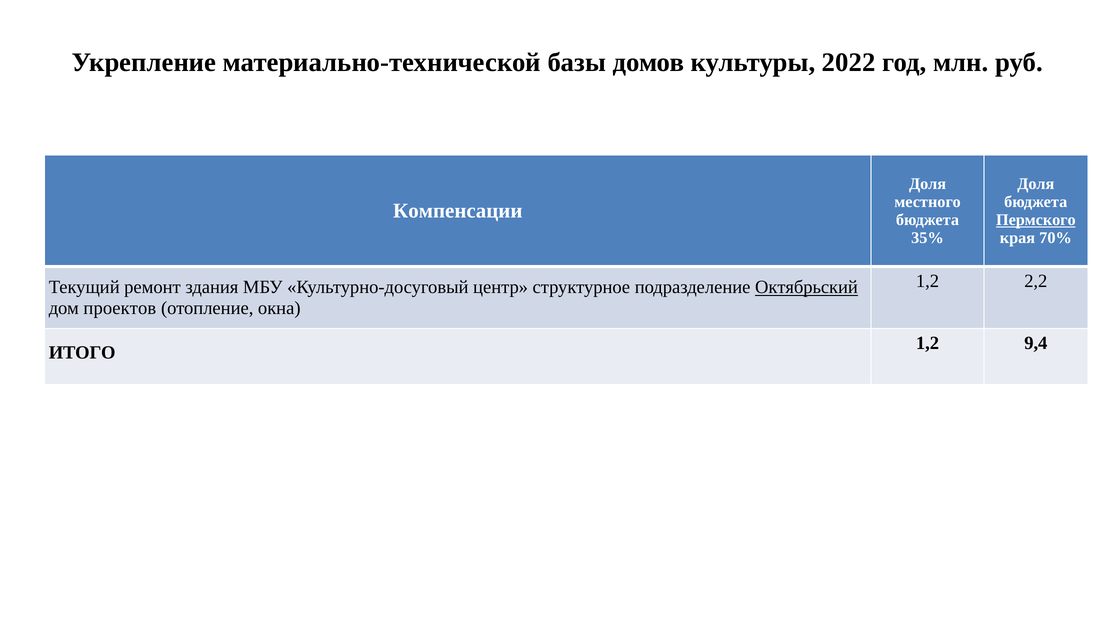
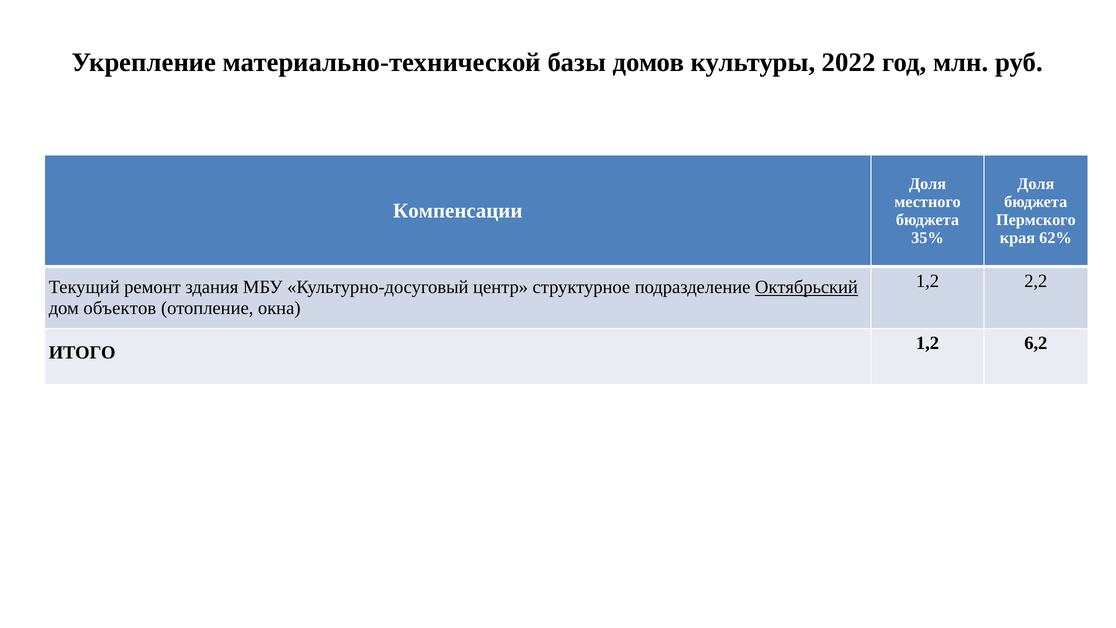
Пермского underline: present -> none (1036, 220)
70%: 70% -> 62% (1056, 238)
проектов: проектов -> объектов (120, 308)
9,4: 9,4 -> 6,2 (1036, 343)
